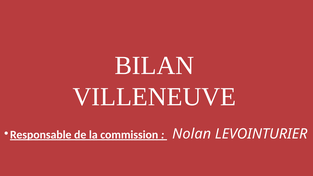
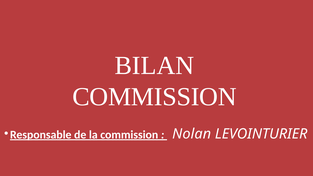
VILLENEUVE: VILLENEUVE -> COMMISSION (154, 97)
